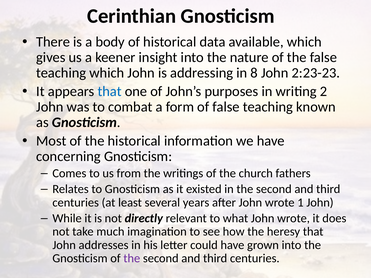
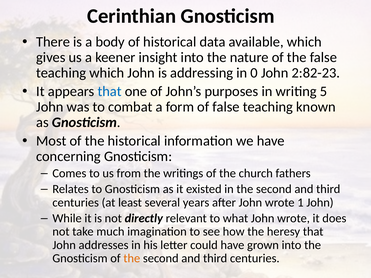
8: 8 -> 0 (254, 73)
2:23-23: 2:23-23 -> 2:82-23 (316, 73)
2: 2 -> 5 (324, 91)
the colour: purple -> orange (132, 259)
